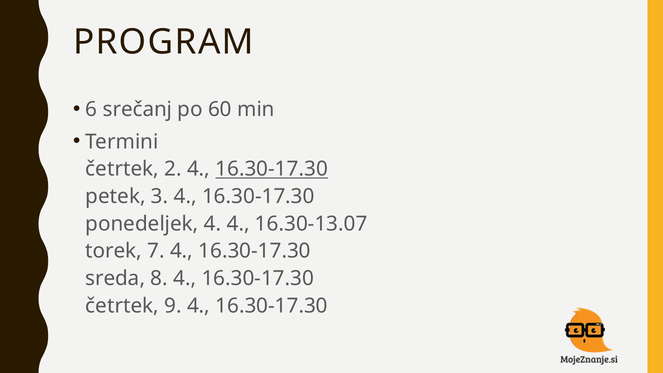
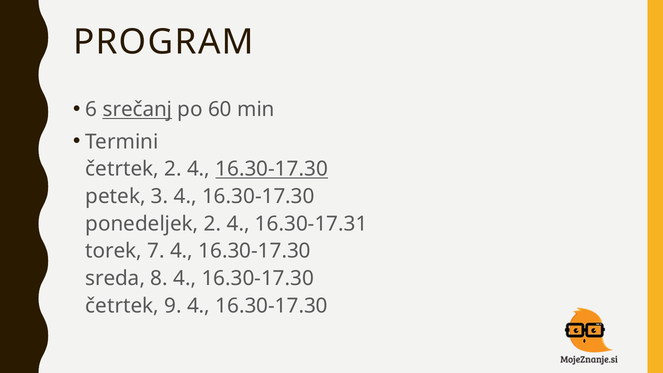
srečanj underline: none -> present (137, 109)
ponedeljek 4: 4 -> 2 (213, 224)
16.30-13.07: 16.30-13.07 -> 16.30-17.31 (311, 224)
